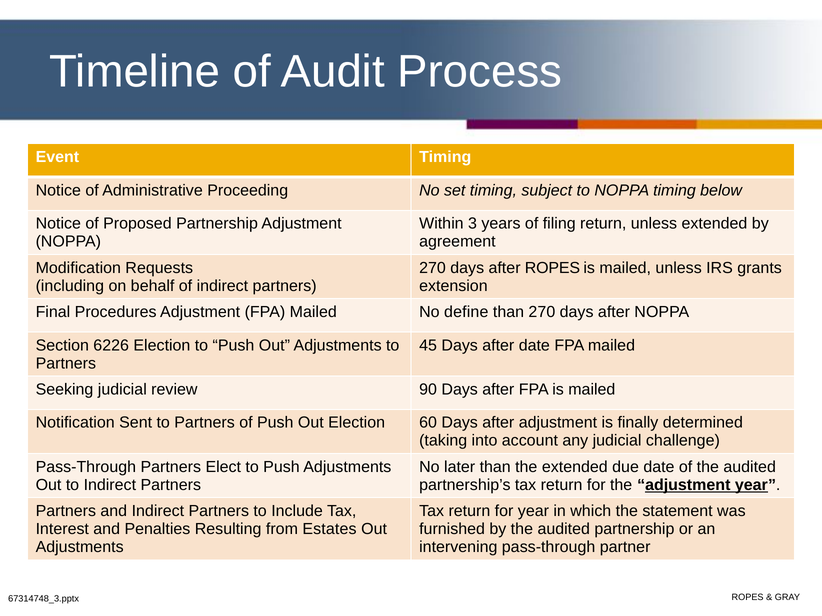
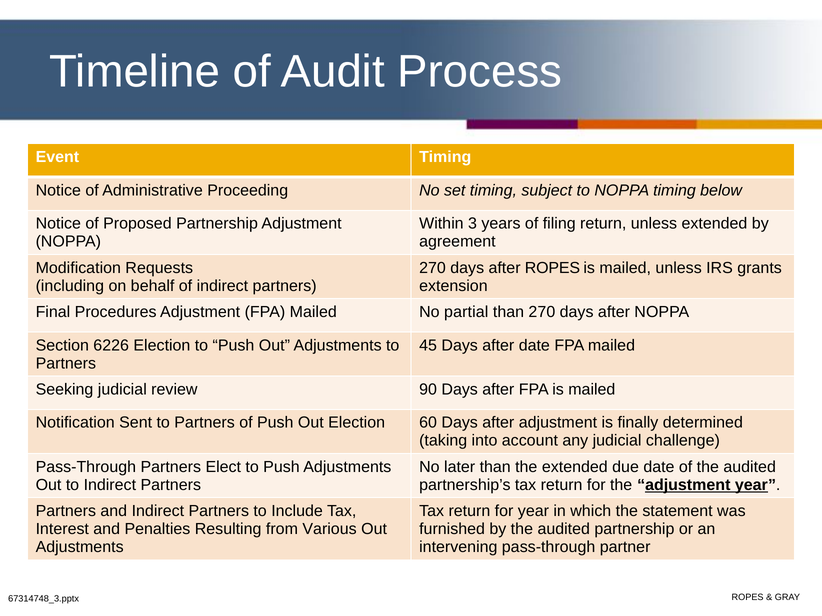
define: define -> partial (466, 312)
Estates: Estates -> Various (330, 529)
